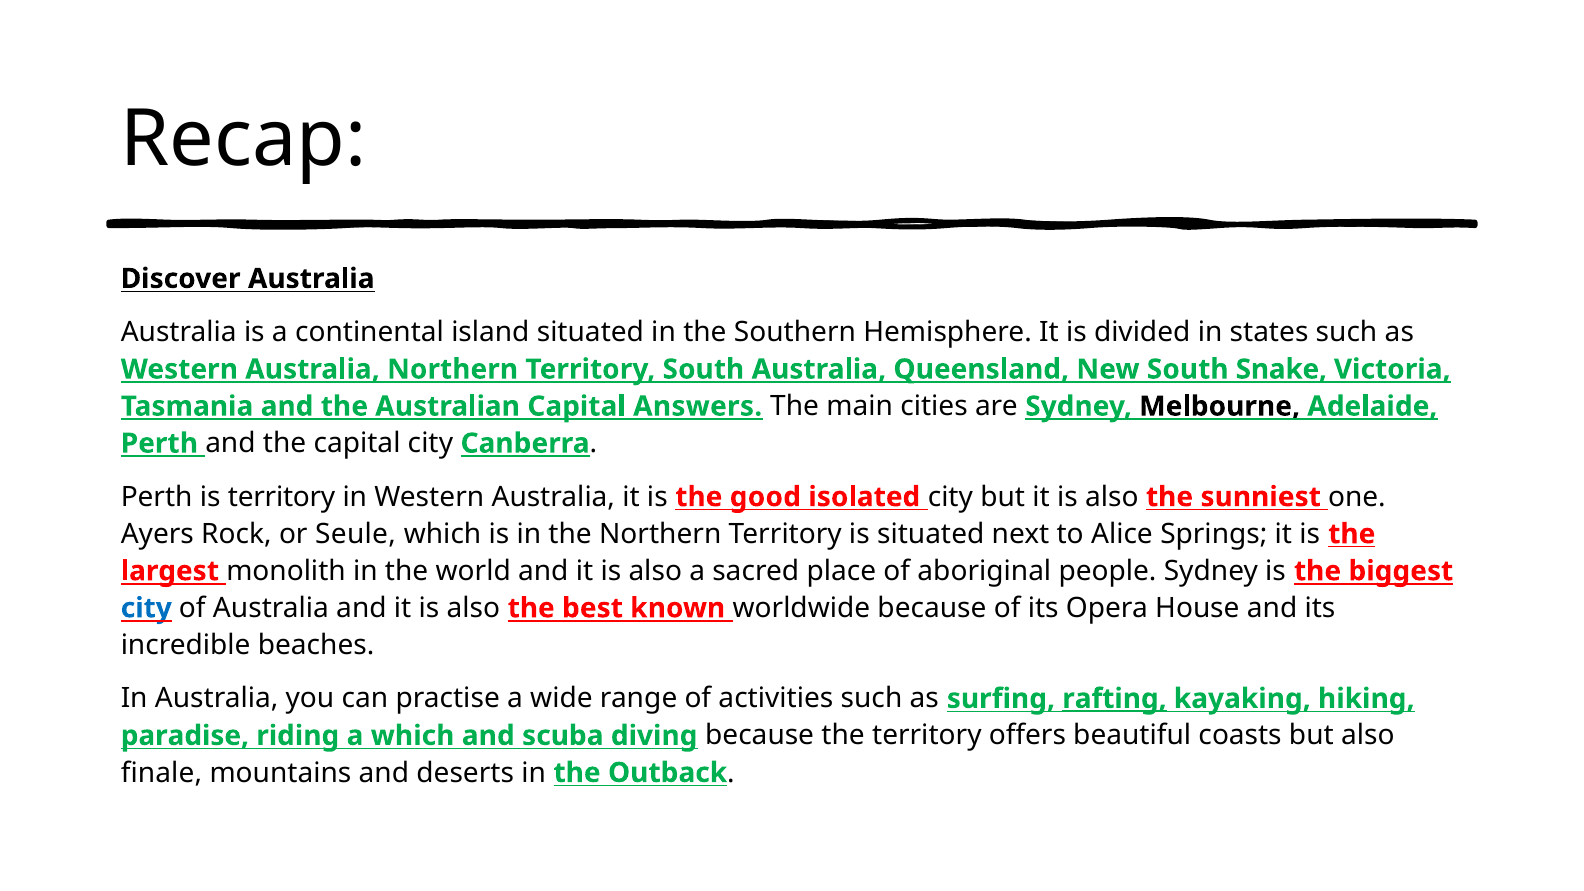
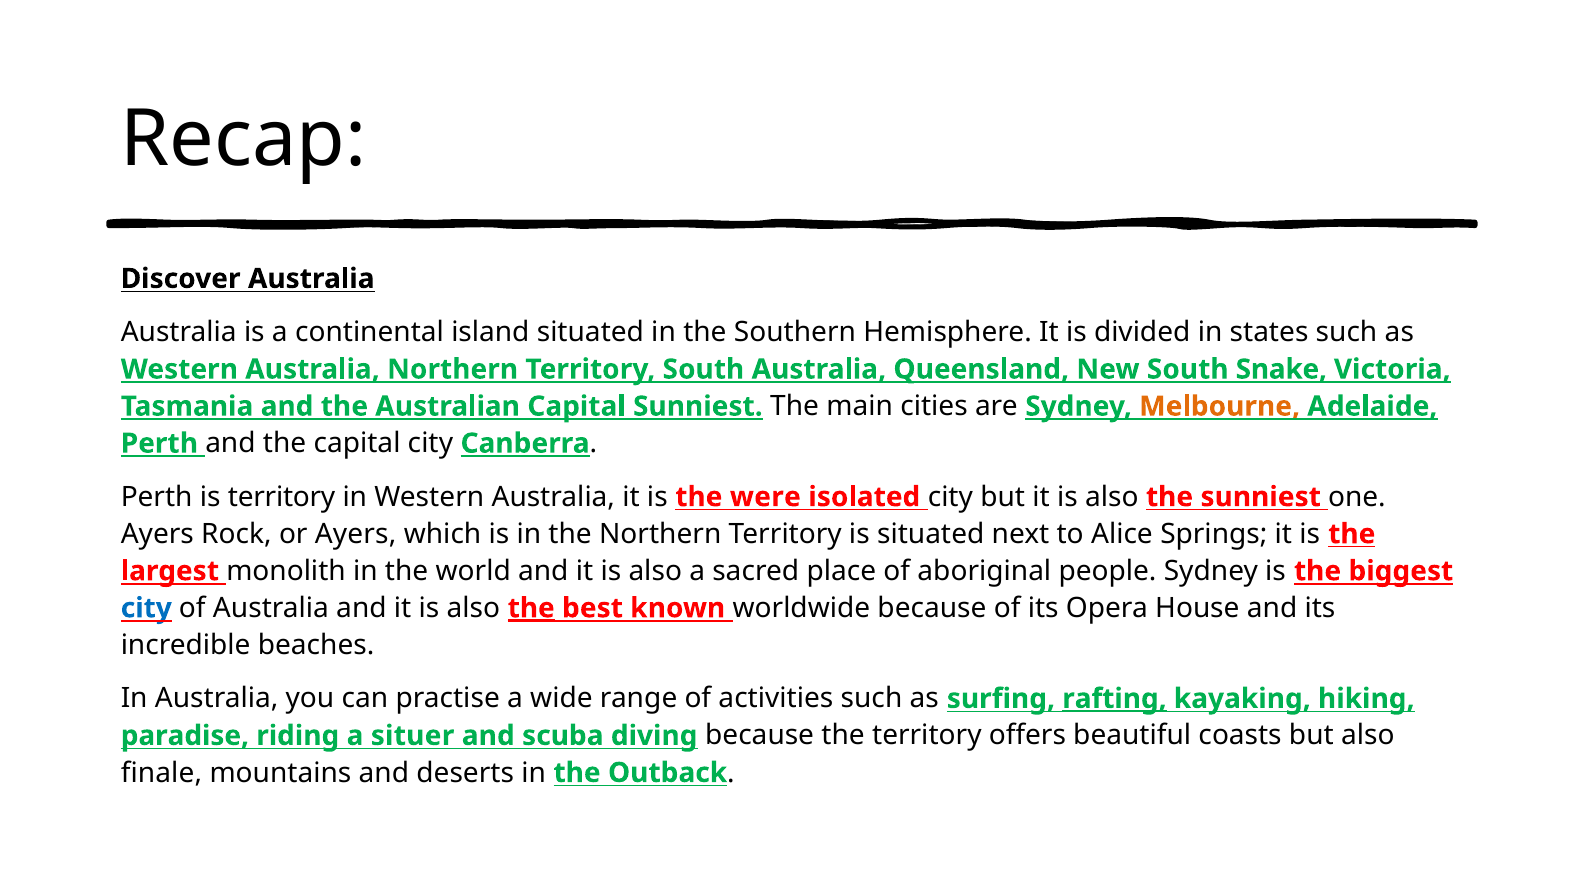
Capital Answers: Answers -> Sunniest (698, 406)
Melbourne colour: black -> orange (1220, 406)
good: good -> were (765, 497)
or Seule: Seule -> Ayers (356, 534)
the underline: none -> present (531, 608)
a which: which -> situer (413, 736)
